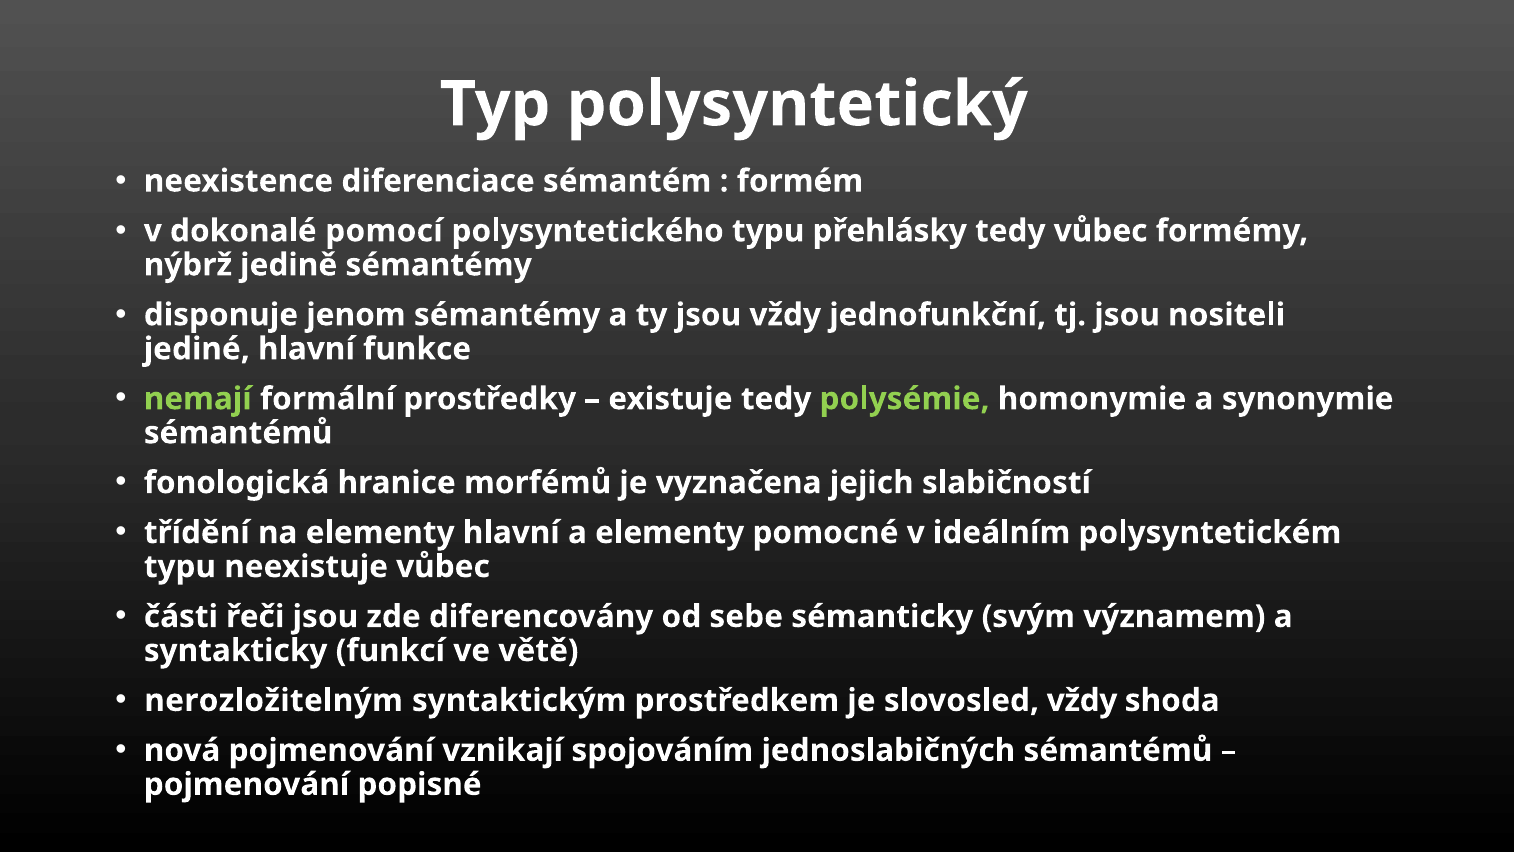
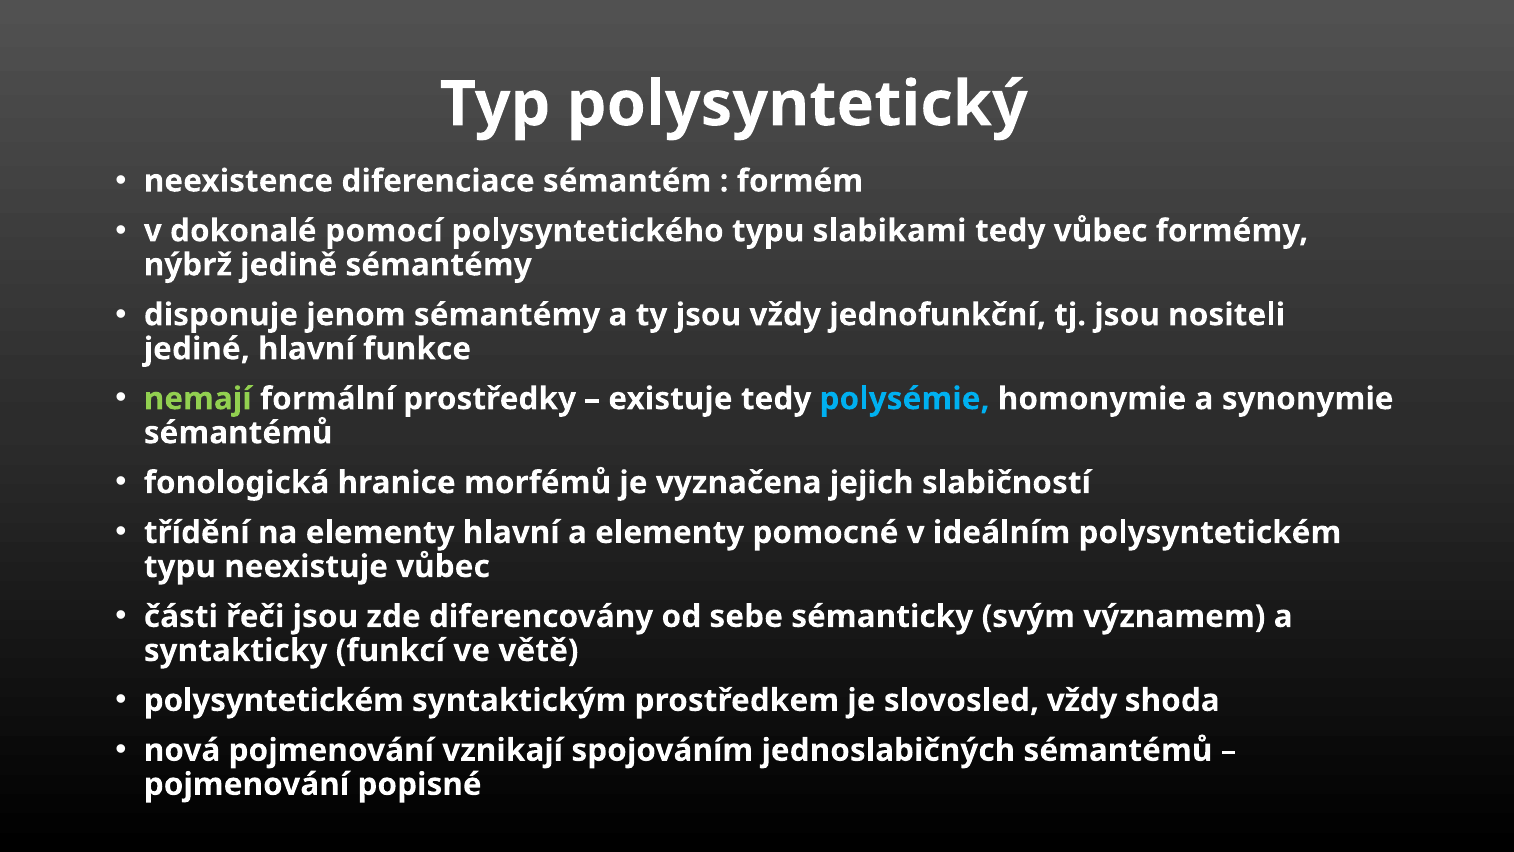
přehlásky: přehlásky -> slabikami (890, 231)
polysémie colour: light green -> light blue (905, 399)
nerozložitelným: nerozložitelným -> polysyntetickém (274, 700)
